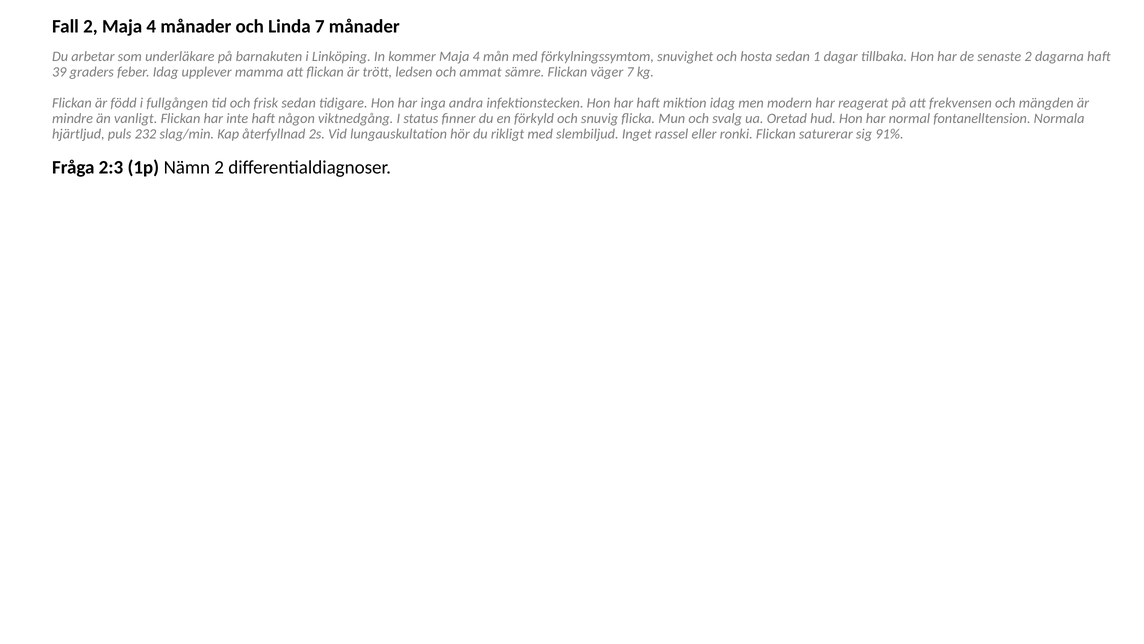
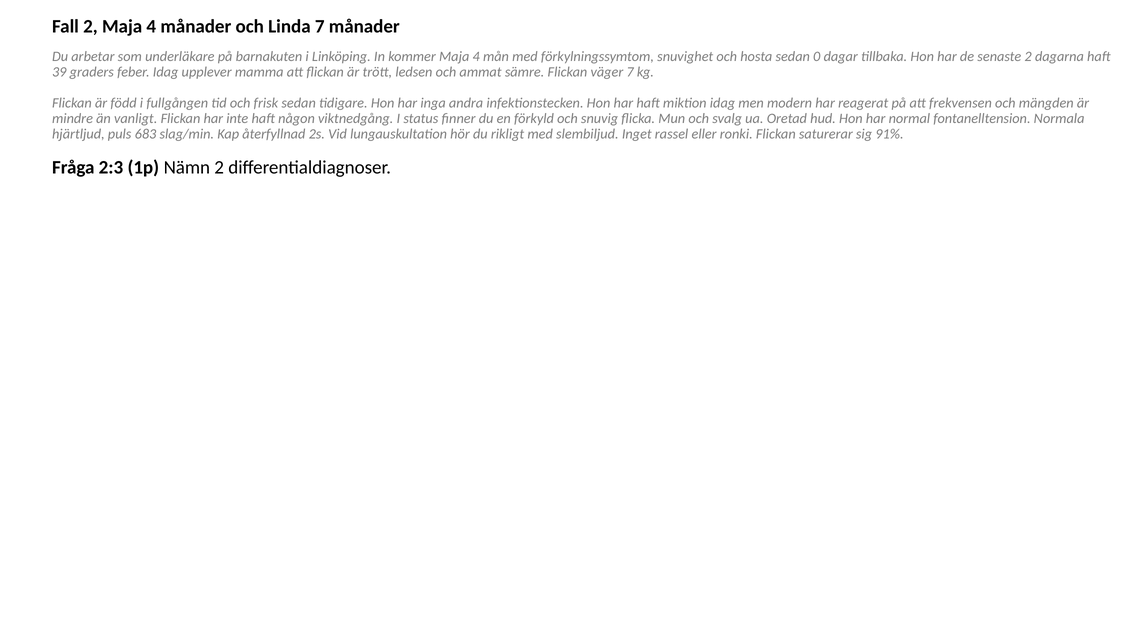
1: 1 -> 0 (817, 57)
232: 232 -> 683 (146, 134)
